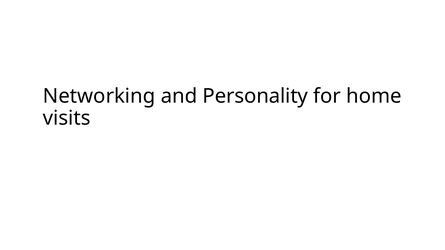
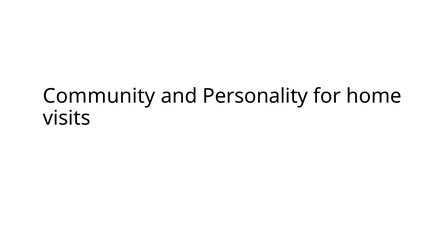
Networking: Networking -> Community (99, 96)
